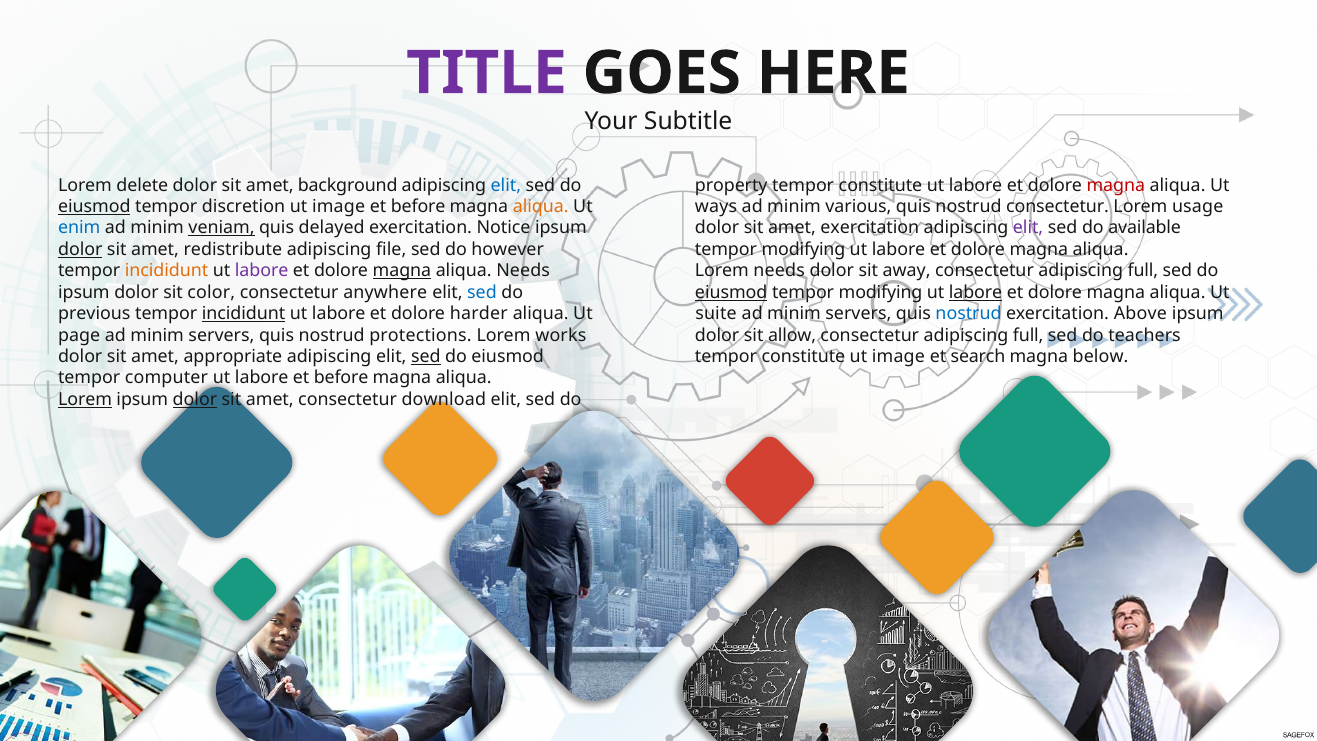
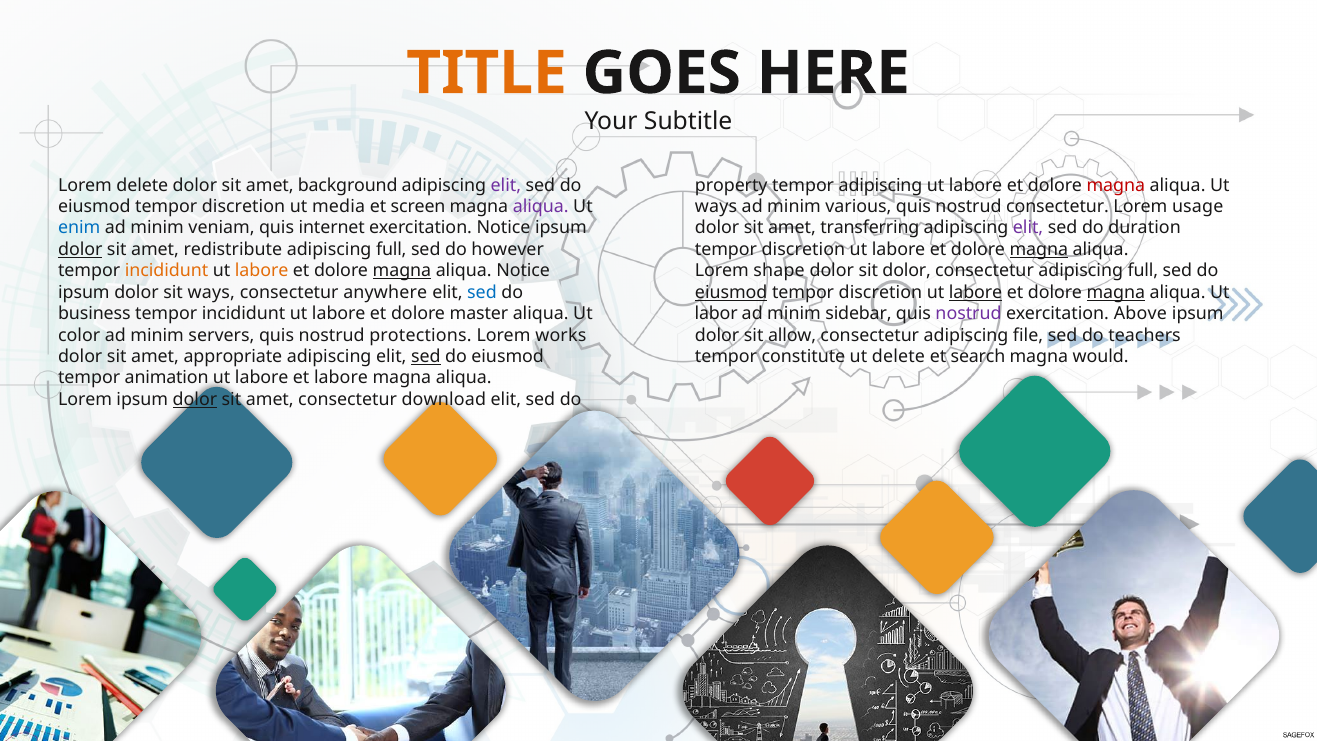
TITLE colour: purple -> orange (487, 73)
elit colour: blue -> purple (506, 185)
constitute: constitute -> adipiscing (881, 185)
eiusmod underline: present -> none (94, 207)
image: image -> media (339, 207)
before: before -> screen (418, 207)
aliqua colour: orange -> purple (541, 207)
veniam underline: present -> none (222, 228)
delayed: delayed -> internet (332, 228)
amet exercitation: exercitation -> transferring (870, 228)
available: available -> duration (1145, 228)
file: file -> full (391, 249)
modifying: modifying -> discretion (803, 249)
magna underline: none -> present (1039, 249)
labore colour: purple -> orange (262, 271)
aliqua Needs: Needs -> Notice (523, 271)
Lorem needs: needs -> shape (779, 271)
sit away: away -> dolor (907, 271)
sit color: color -> ways (211, 292)
modifying: modifying -> discretion (880, 292)
magna underline: none -> present (1116, 292)
previous: previous -> business (94, 314)
incididunt underline: present -> none (244, 314)
harder: harder -> master (479, 314)
suite: suite -> labor (716, 314)
servers: servers -> sidebar (858, 314)
nostrud colour: blue -> purple (969, 314)
page: page -> color (79, 335)
full: full -> file (1028, 335)
image: image -> delete (898, 357)
below: below -> would (1101, 357)
computer: computer -> animation (167, 378)
labore et before: before -> labore (341, 378)
Lorem underline: present -> none (85, 399)
